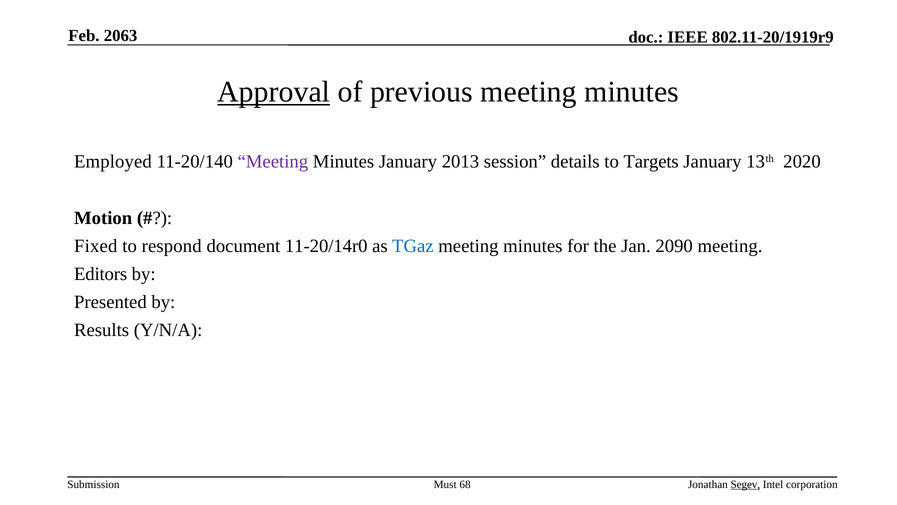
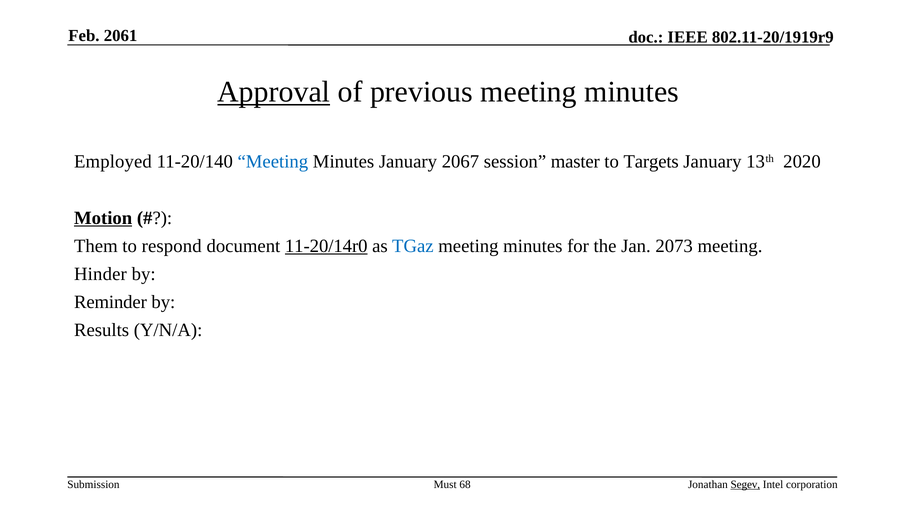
2063: 2063 -> 2061 (121, 36)
Meeting colour: purple -> blue (273, 162)
2013: 2013 -> 2067 (460, 162)
details: details -> master (575, 162)
Motion underline: none -> present (103, 218)
Fixed: Fixed -> Them (96, 246)
11-20/14r0 underline: none -> present (326, 246)
2090: 2090 -> 2073 (674, 246)
Editors: Editors -> Hinder (100, 274)
Presented: Presented -> Reminder (110, 302)
